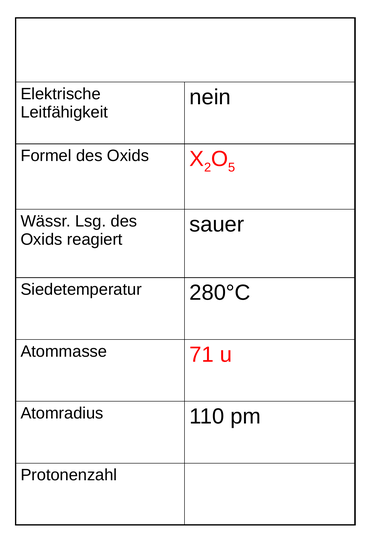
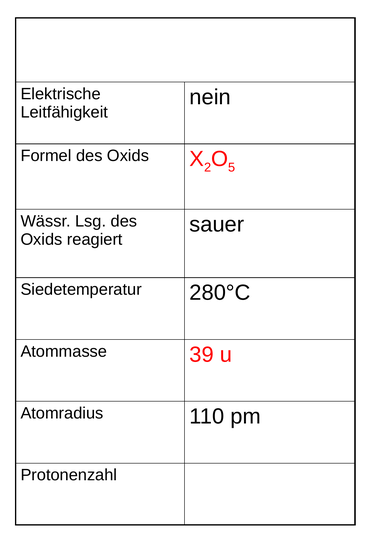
71: 71 -> 39 (202, 354)
